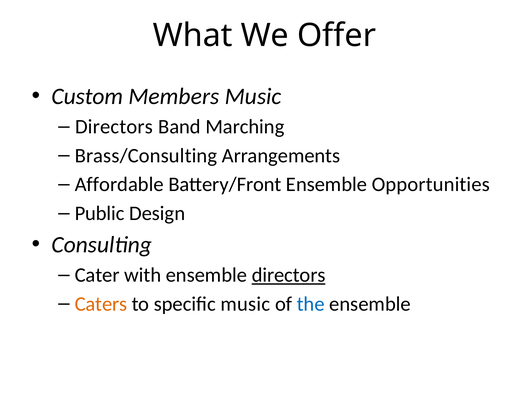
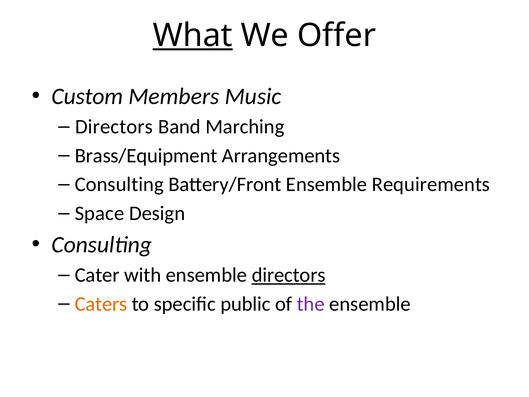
What underline: none -> present (193, 35)
Brass/Consulting: Brass/Consulting -> Brass/Equipment (146, 156)
Affordable: Affordable -> Consulting (119, 184)
Opportunities: Opportunities -> Requirements (431, 184)
Public: Public -> Space (99, 213)
specific music: music -> public (245, 304)
the colour: blue -> purple (311, 304)
